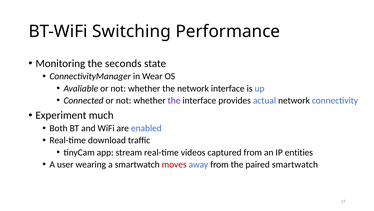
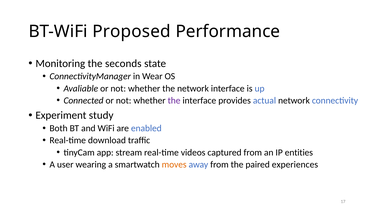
Switching: Switching -> Proposed (132, 31)
much: much -> study (101, 115)
moves colour: red -> orange (174, 164)
paired smartwatch: smartwatch -> experiences (295, 164)
